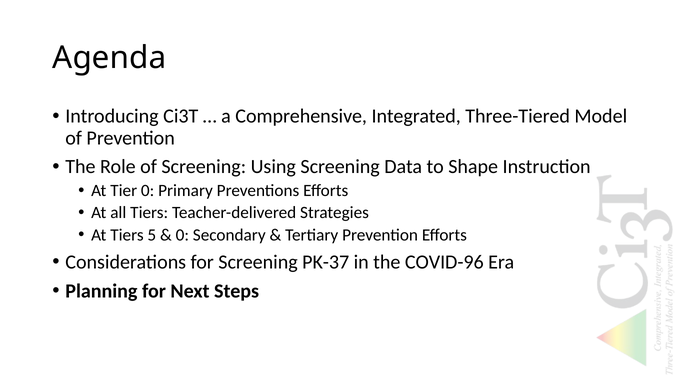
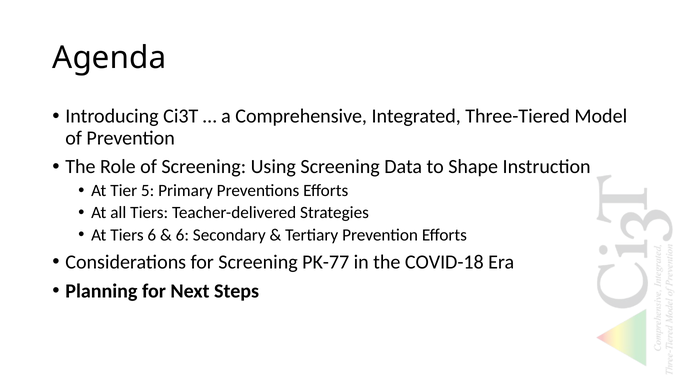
Tier 0: 0 -> 5 (148, 191)
Tiers 5: 5 -> 6 (152, 235)
0: 0 -> 6 (182, 235)
PK-37: PK-37 -> PK-77 (326, 262)
COVID-96: COVID-96 -> COVID-18 (444, 262)
